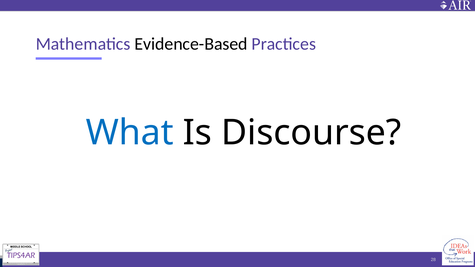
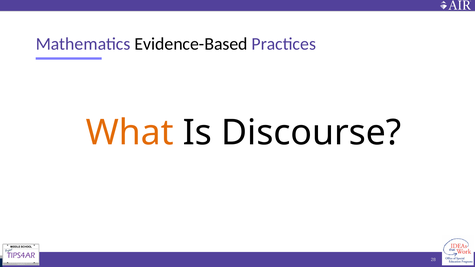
What colour: blue -> orange (130, 133)
